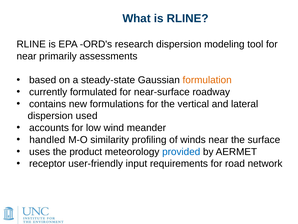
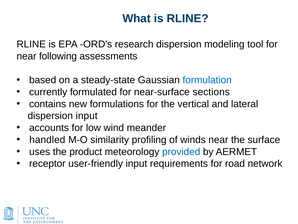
primarily: primarily -> following (58, 56)
formulation colour: orange -> blue (207, 80)
roadway: roadway -> sections (211, 92)
dispersion used: used -> input (87, 116)
